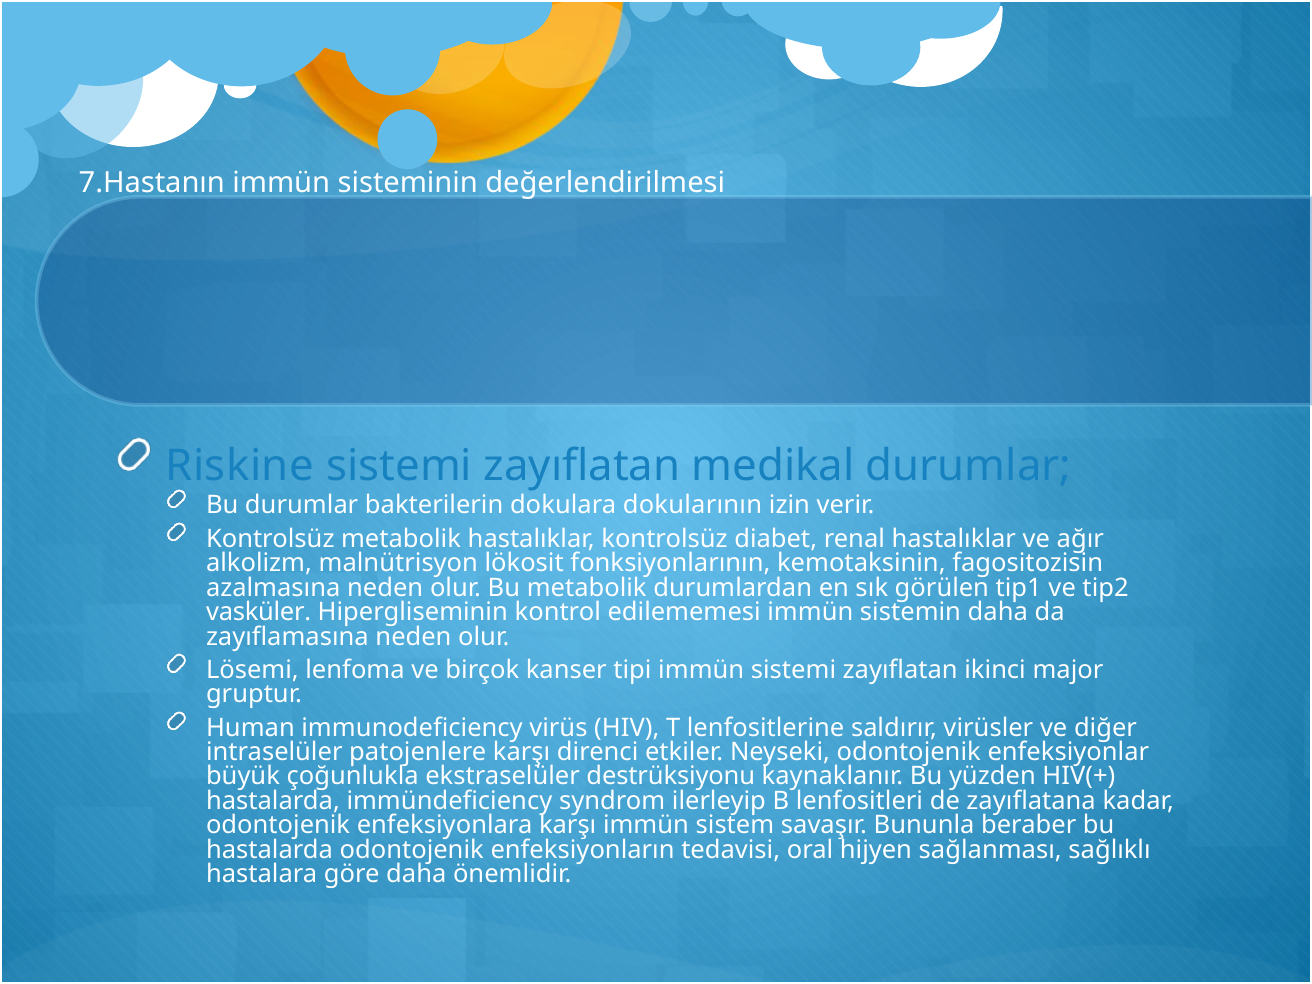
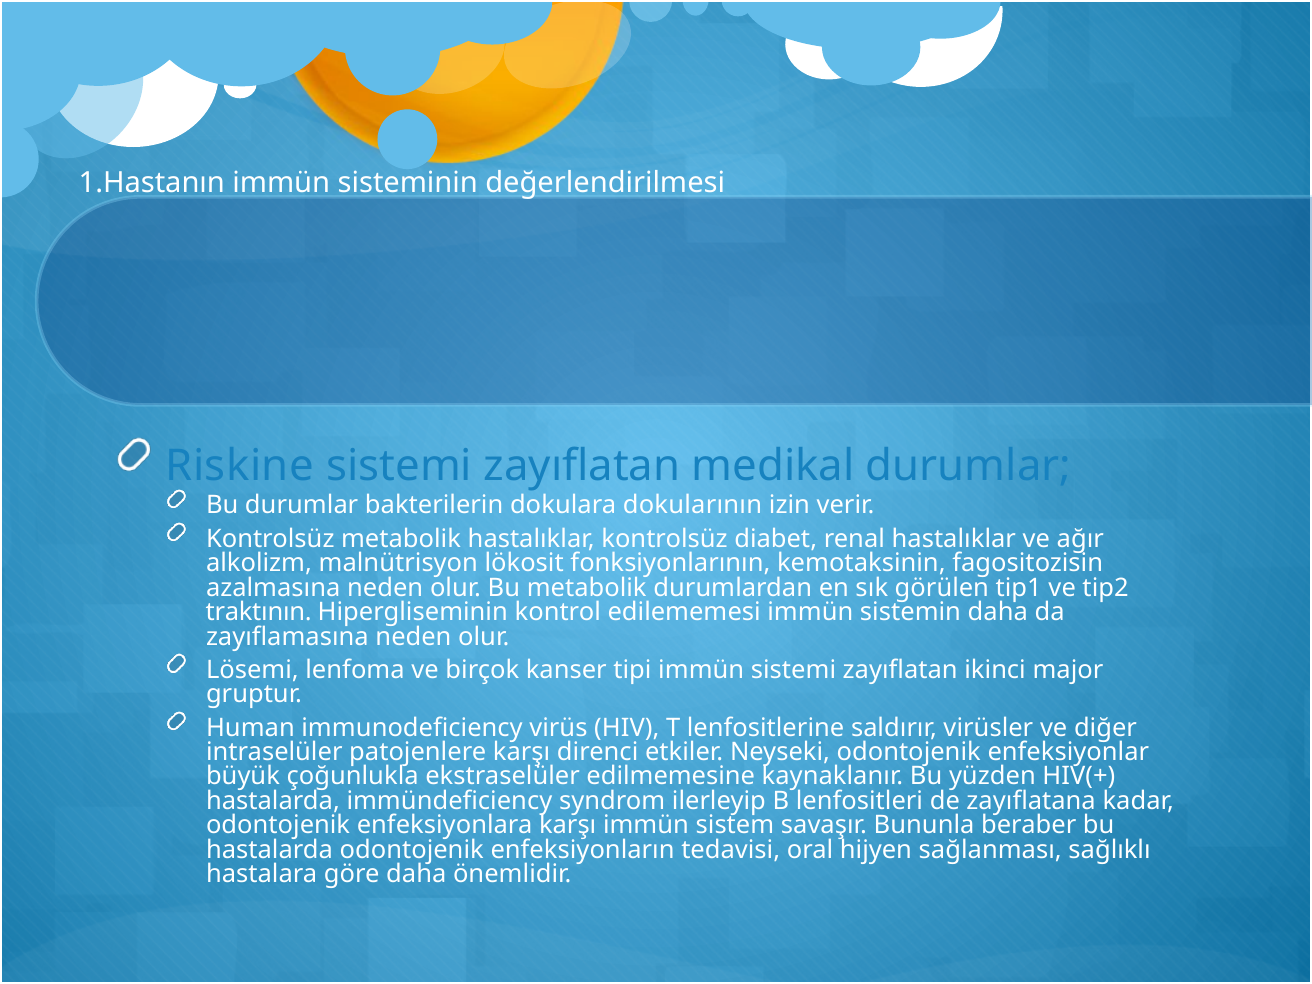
7.Hastanın: 7.Hastanın -> 1.Hastanın (152, 183)
vasküler: vasküler -> traktının (259, 612)
destrüksiyonu: destrüksiyonu -> edilmemesine (671, 777)
